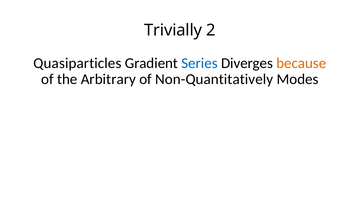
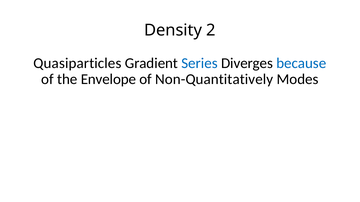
Trivially: Trivially -> Density (173, 30)
because colour: orange -> blue (301, 63)
Arbitrary: Arbitrary -> Envelope (108, 79)
